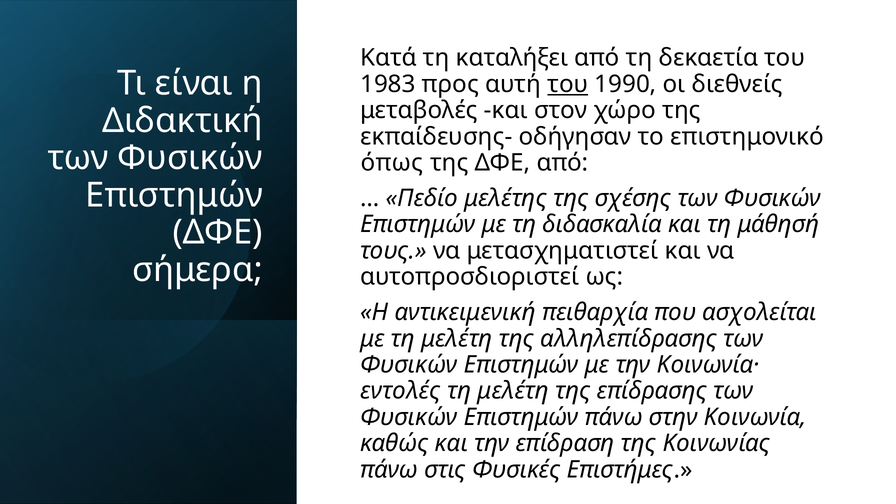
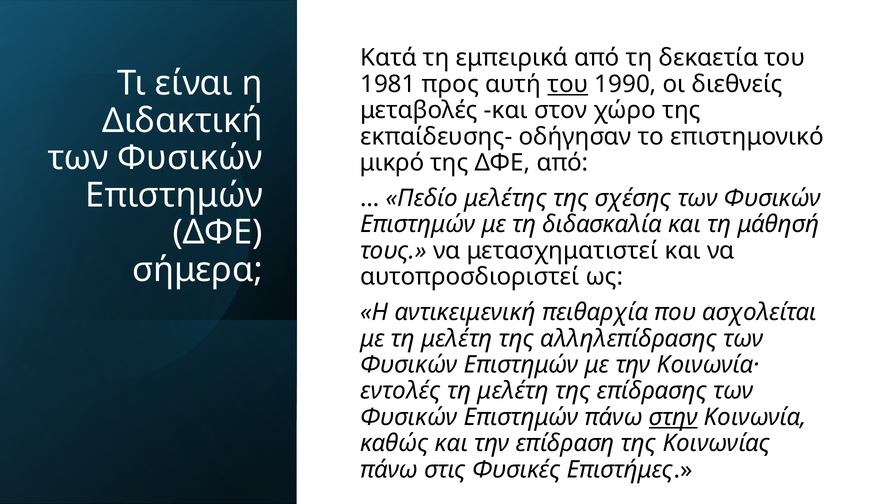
καταλήξει: καταλήξει -> εμπειρικά (512, 58)
1983: 1983 -> 1981 (388, 84)
όπως: όπως -> μικρό (392, 163)
στην underline: none -> present (673, 417)
